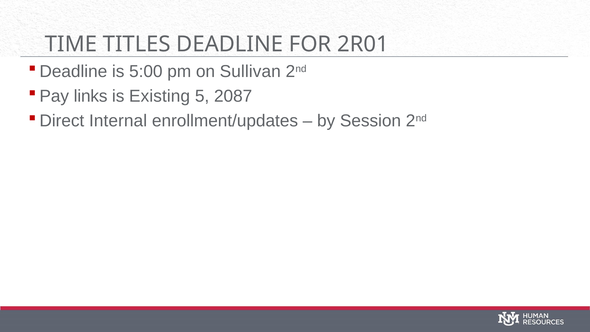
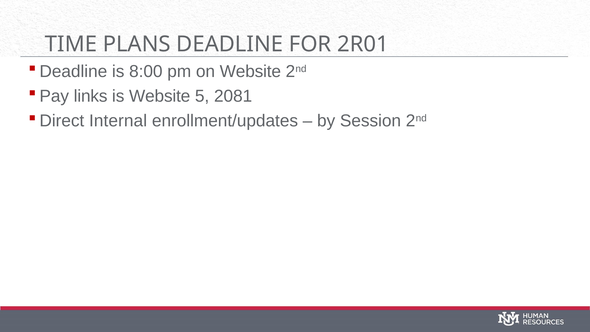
TITLES: TITLES -> PLANS (137, 44)
5:00: 5:00 -> 8:00 (146, 71)
on Sullivan: Sullivan -> Website (250, 71)
is Existing: Existing -> Website (160, 96)
2087: 2087 -> 2081 (233, 96)
